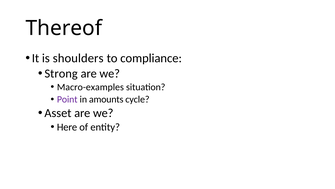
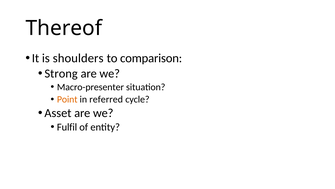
compliance: compliance -> comparison (151, 58)
Macro-examples: Macro-examples -> Macro-presenter (90, 87)
Point colour: purple -> orange (67, 99)
amounts: amounts -> referred (106, 99)
Here: Here -> Fulfil (67, 127)
